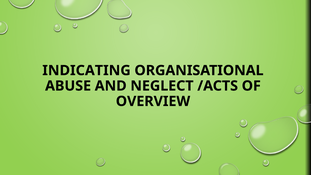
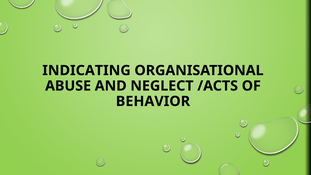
OVERVIEW: OVERVIEW -> BEHAVIOR (153, 101)
